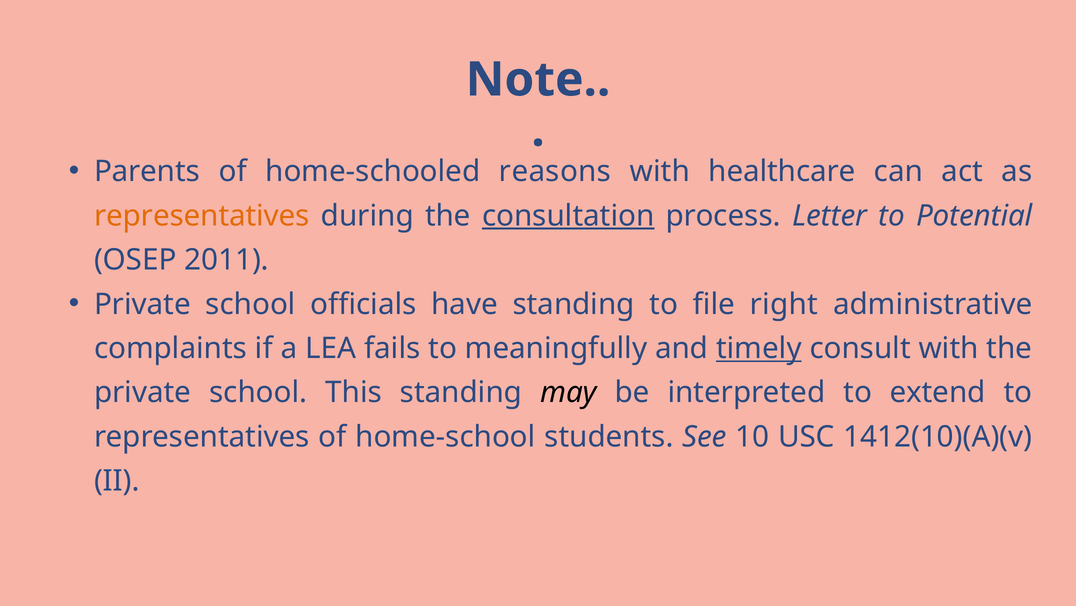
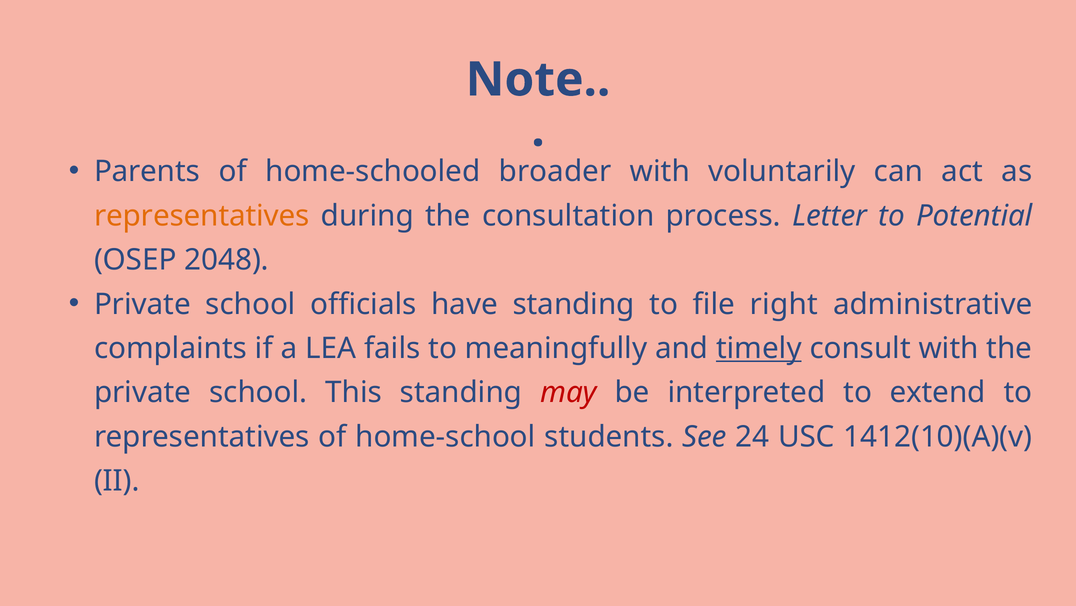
reasons: reasons -> broader (555, 171)
healthcare: healthcare -> voluntarily (782, 171)
consultation underline: present -> none (568, 216)
2011: 2011 -> 2048 (227, 260)
may colour: black -> red (568, 392)
10: 10 -> 24 (752, 436)
